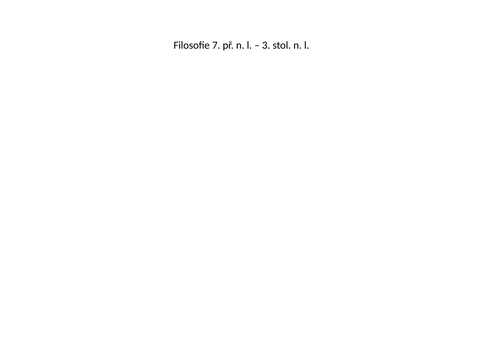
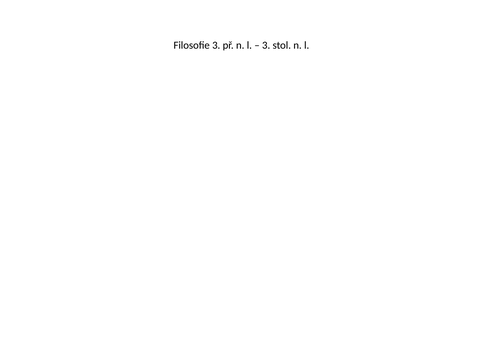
Filosofie 7: 7 -> 3 (216, 45)
